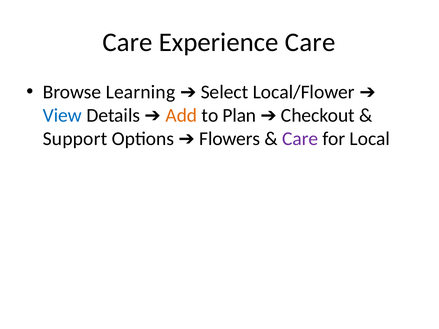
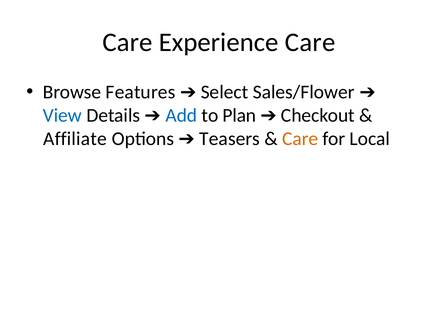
Learning: Learning -> Features (141, 92)
Local/Flower: Local/Flower -> Sales/Flower (304, 92)
Add colour: orange -> blue (181, 116)
Support: Support -> Affiliate (75, 139)
Flowers: Flowers -> Teasers (230, 139)
Care colour: purple -> orange (300, 139)
